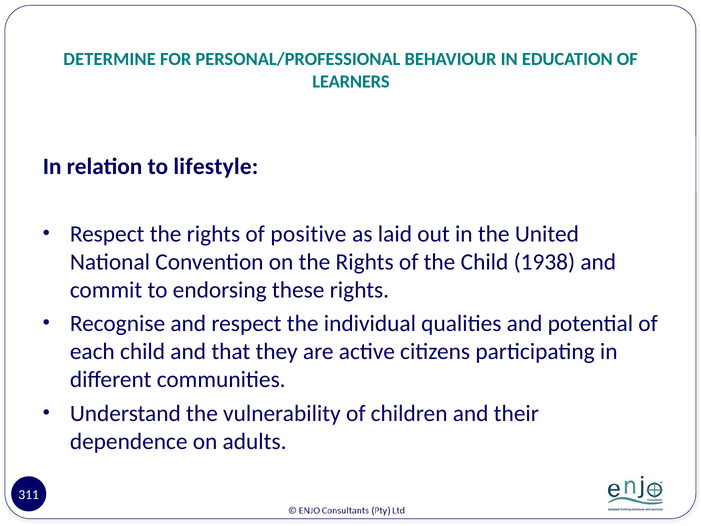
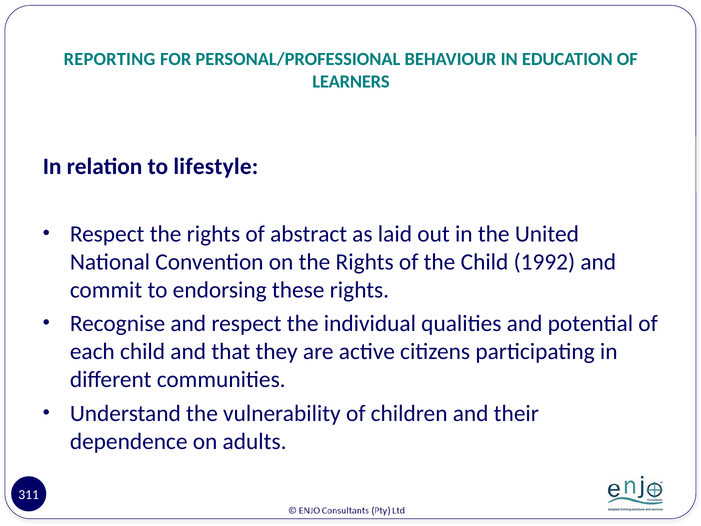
DETERMINE: DETERMINE -> REPORTING (110, 59)
positive: positive -> abstract (309, 234)
1938: 1938 -> 1992 (544, 262)
